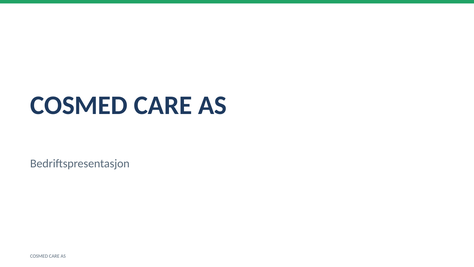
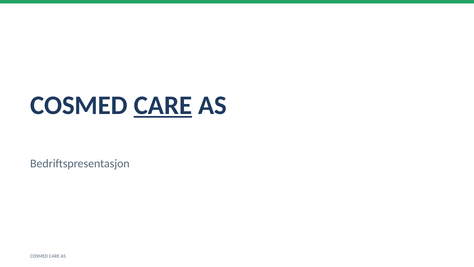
CARE underline: none -> present (163, 105)
